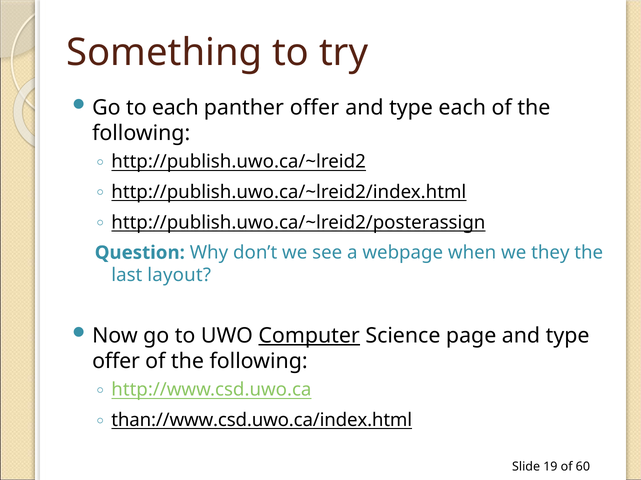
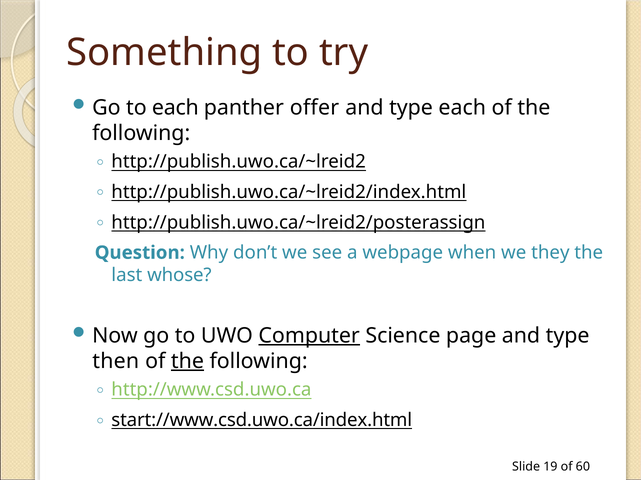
layout: layout -> whose (179, 275)
offer: offer -> then (116, 362)
the underline: none -> present (187, 362)
than://www.csd.uwo.ca/index.html: than://www.csd.uwo.ca/index.html -> start://www.csd.uwo.ca/index.html (262, 421)
